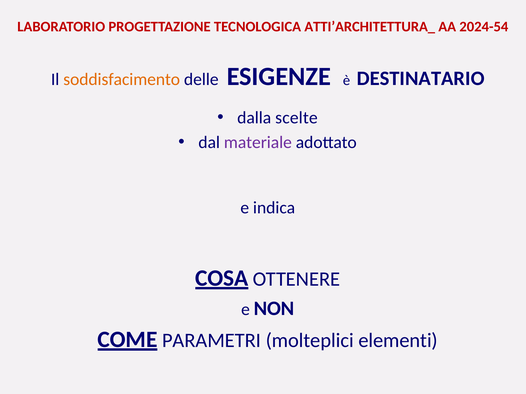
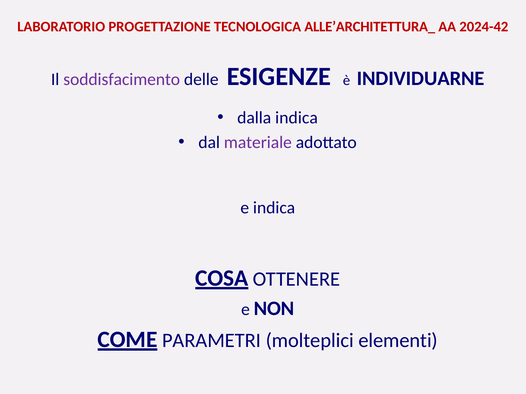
ATTI’ARCHITETTURA_: ATTI’ARCHITETTURA_ -> ALLE’ARCHITETTURA_ (370, 27)
2024-54: 2024-54 -> 2024-42 (484, 27)
soddisfacimento colour: orange -> purple (122, 79)
DESTINATARIO: DESTINATARIO -> INDIVIDUARNE (421, 78)
dalla scelte: scelte -> indica (297, 118)
